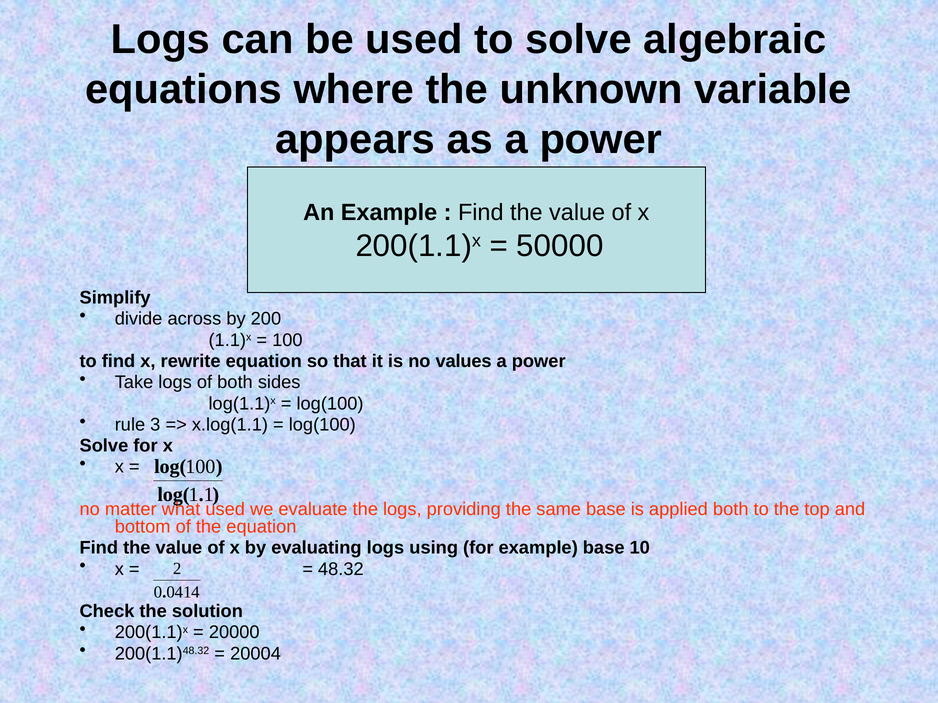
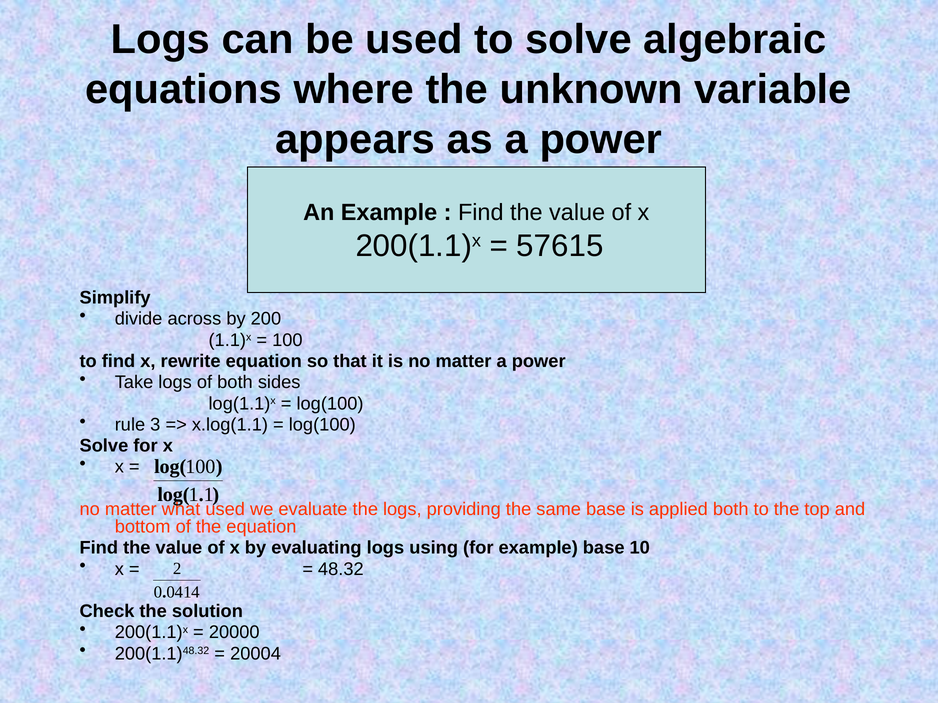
50000: 50000 -> 57615 (560, 246)
is no values: values -> matter (464, 361)
